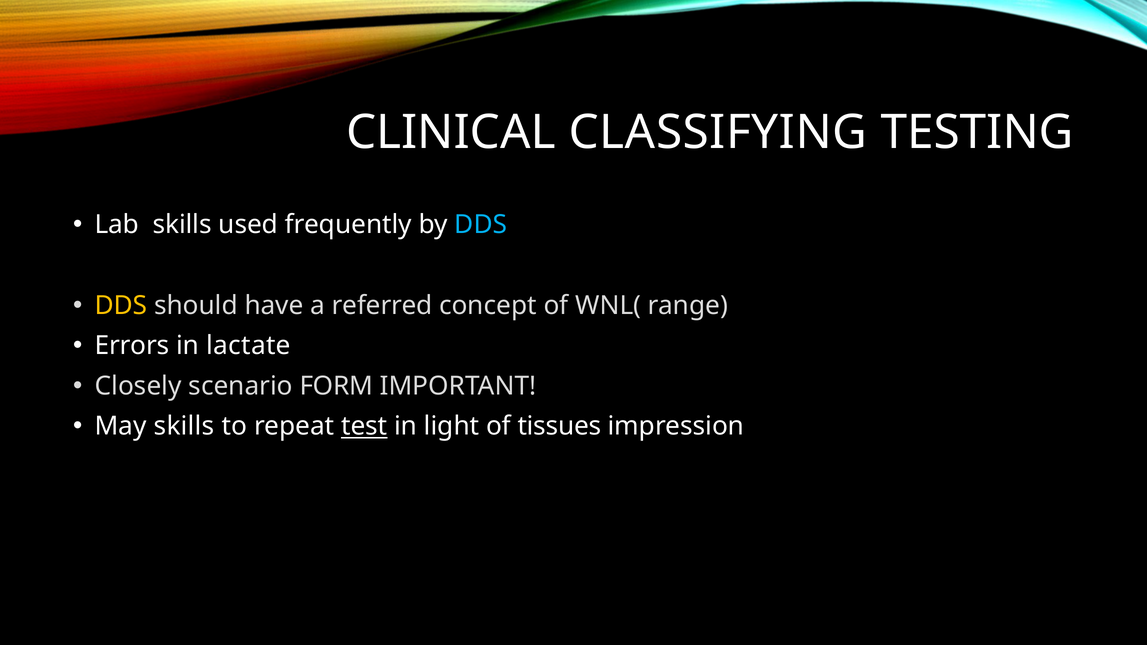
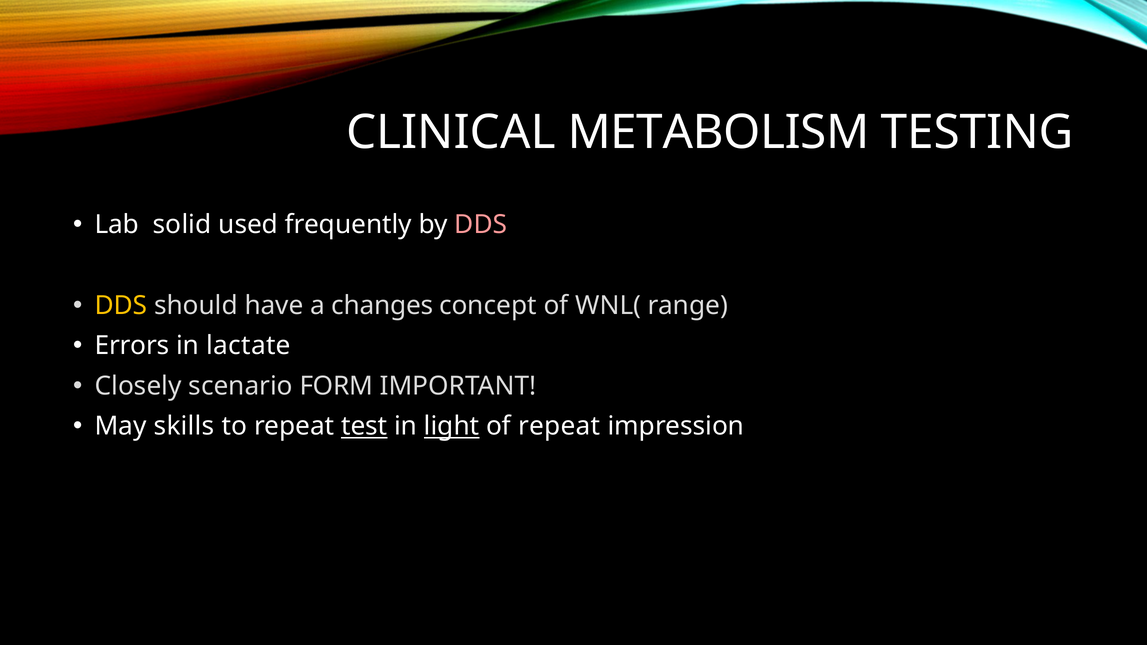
CLASSIFYING: CLASSIFYING -> METABOLISM (718, 132)
Lab skills: skills -> solid (182, 225)
DDS colour: light blue -> pink (481, 225)
referred: referred -> changes (382, 305)
light underline: none -> present (452, 426)
of tissues: tissues -> repeat (559, 426)
